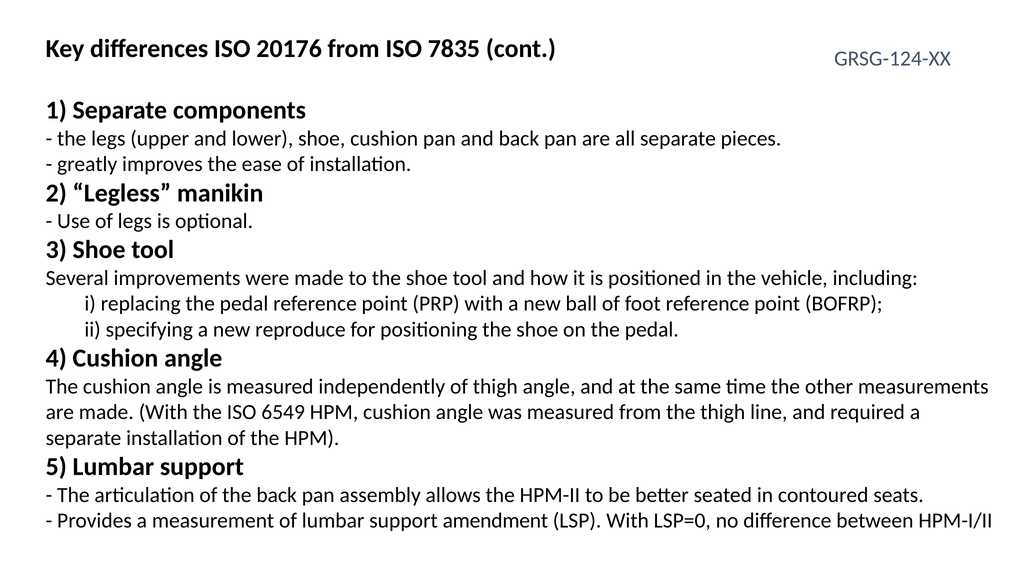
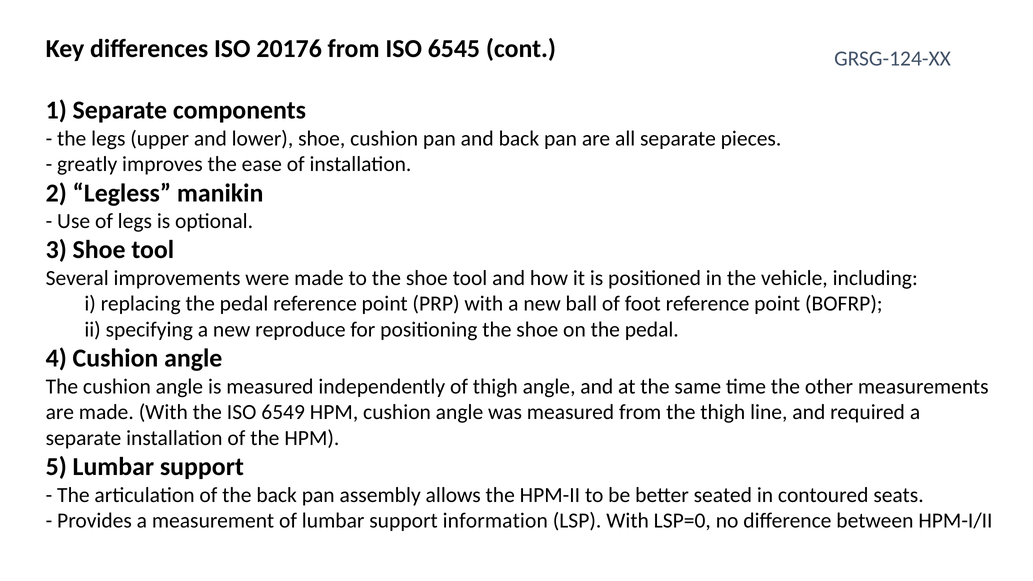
7835: 7835 -> 6545 (454, 48)
amendment: amendment -> information (495, 521)
